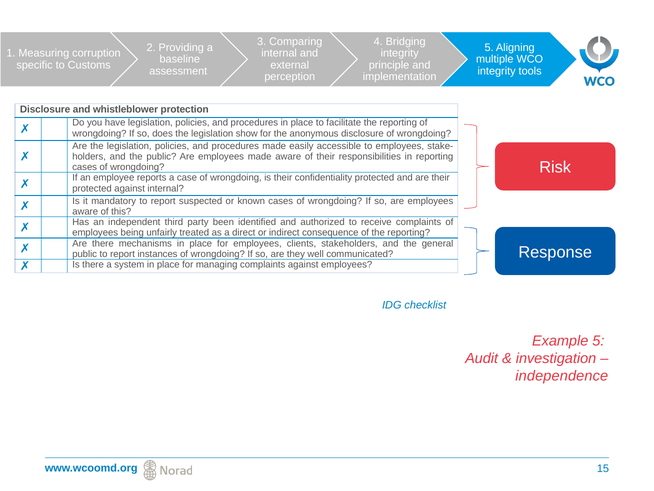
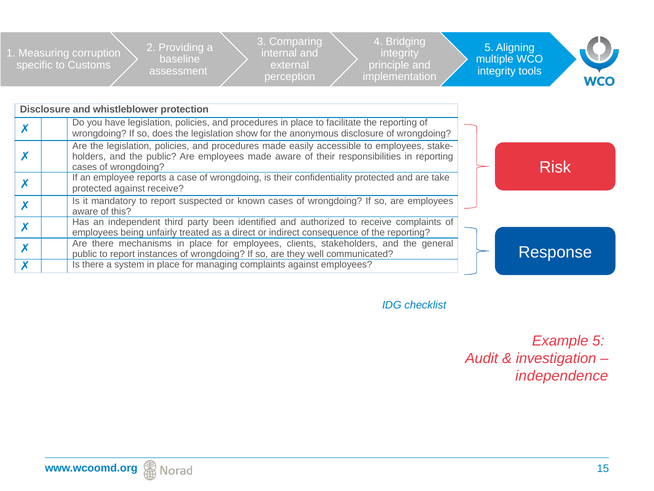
are their: their -> take (441, 178)
against internal: internal -> receive (166, 188)
